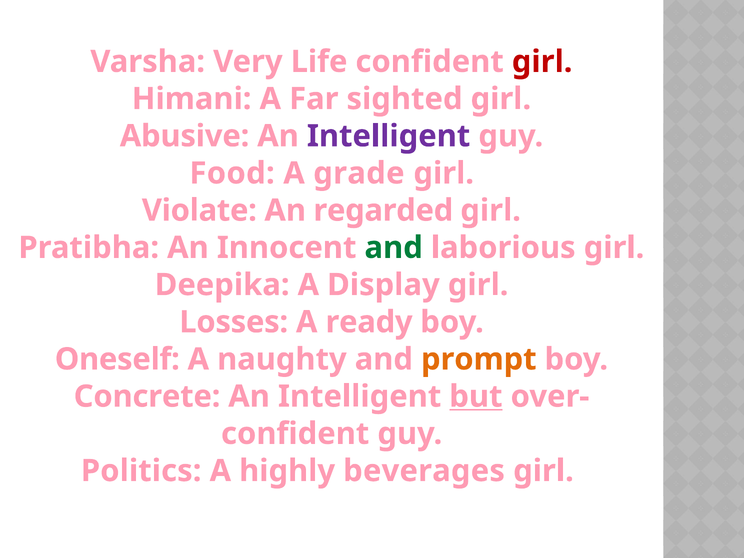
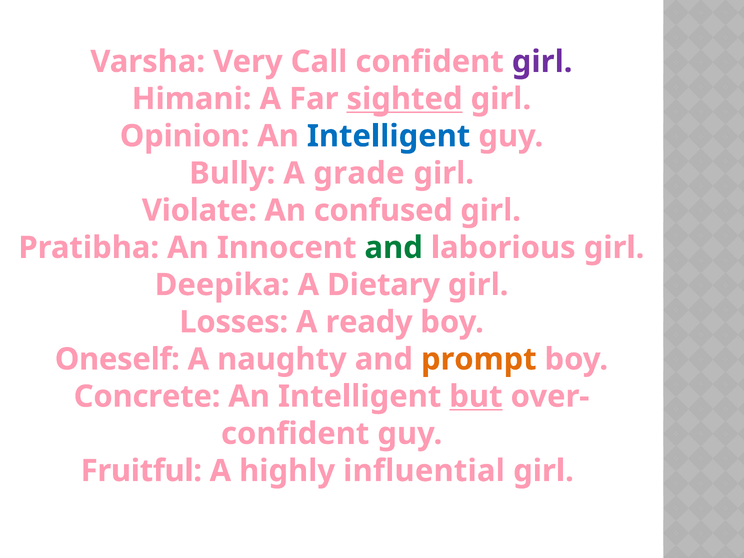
Life: Life -> Call (319, 62)
girl colour: red -> purple (542, 62)
sighted underline: none -> present (405, 99)
Abusive: Abusive -> Opinion (185, 136)
Intelligent colour: purple -> blue (389, 136)
Food: Food -> Bully (232, 173)
regarded: regarded -> confused (383, 210)
Display: Display -> Dietary (384, 285)
Politics: Politics -> Fruitful (141, 471)
beverages: beverages -> influential (424, 471)
